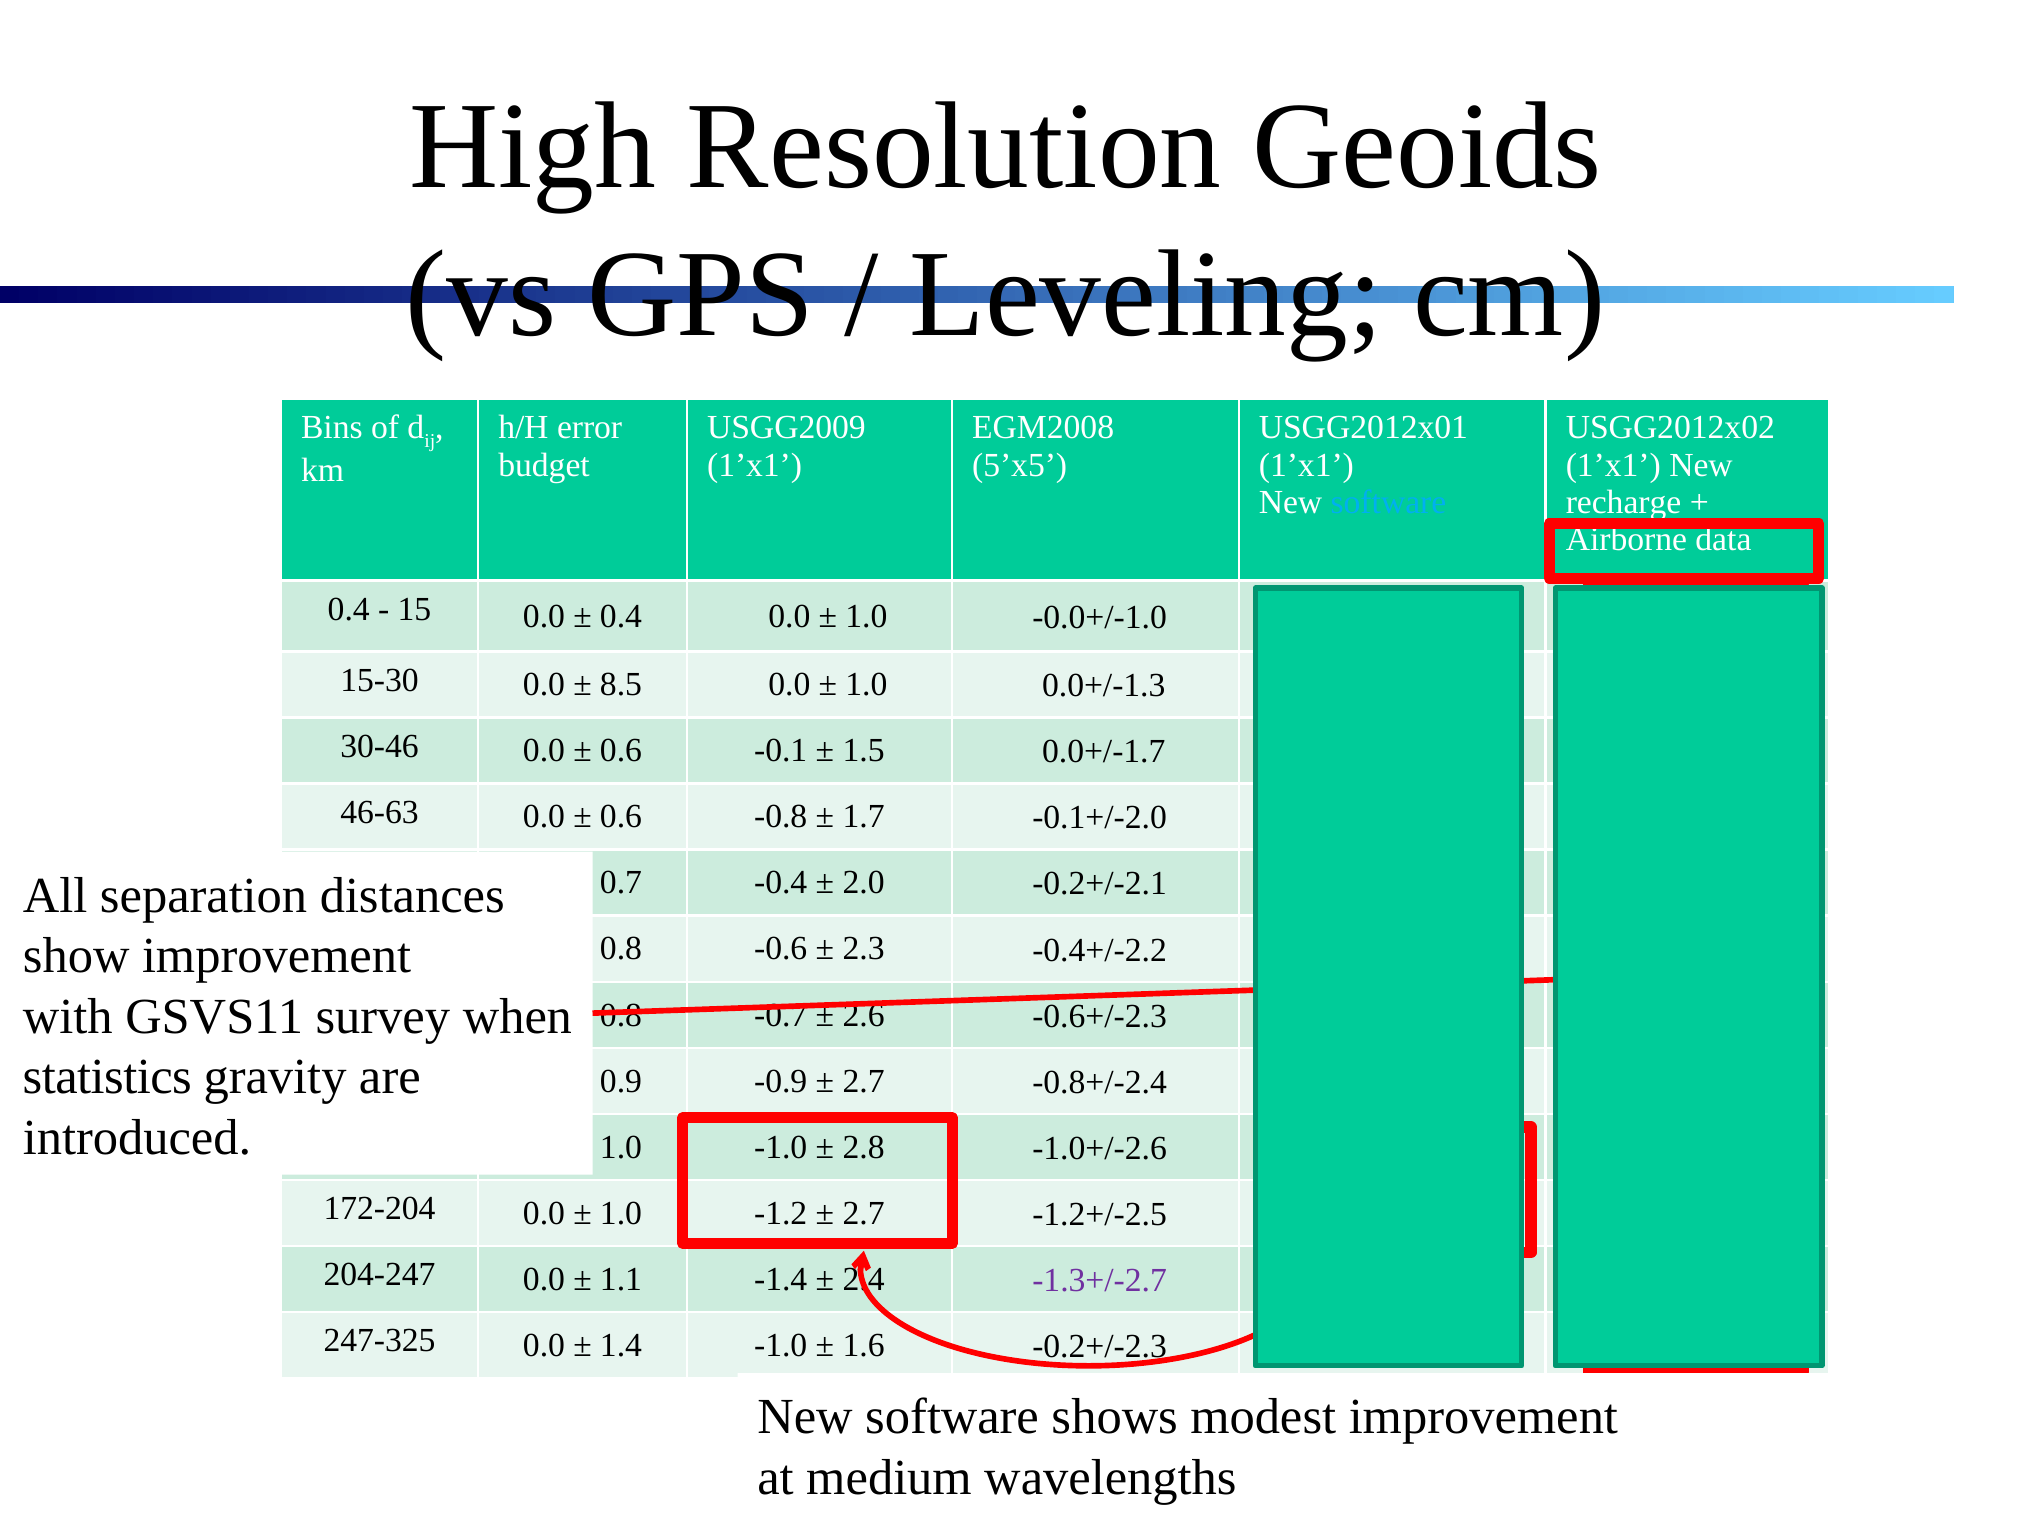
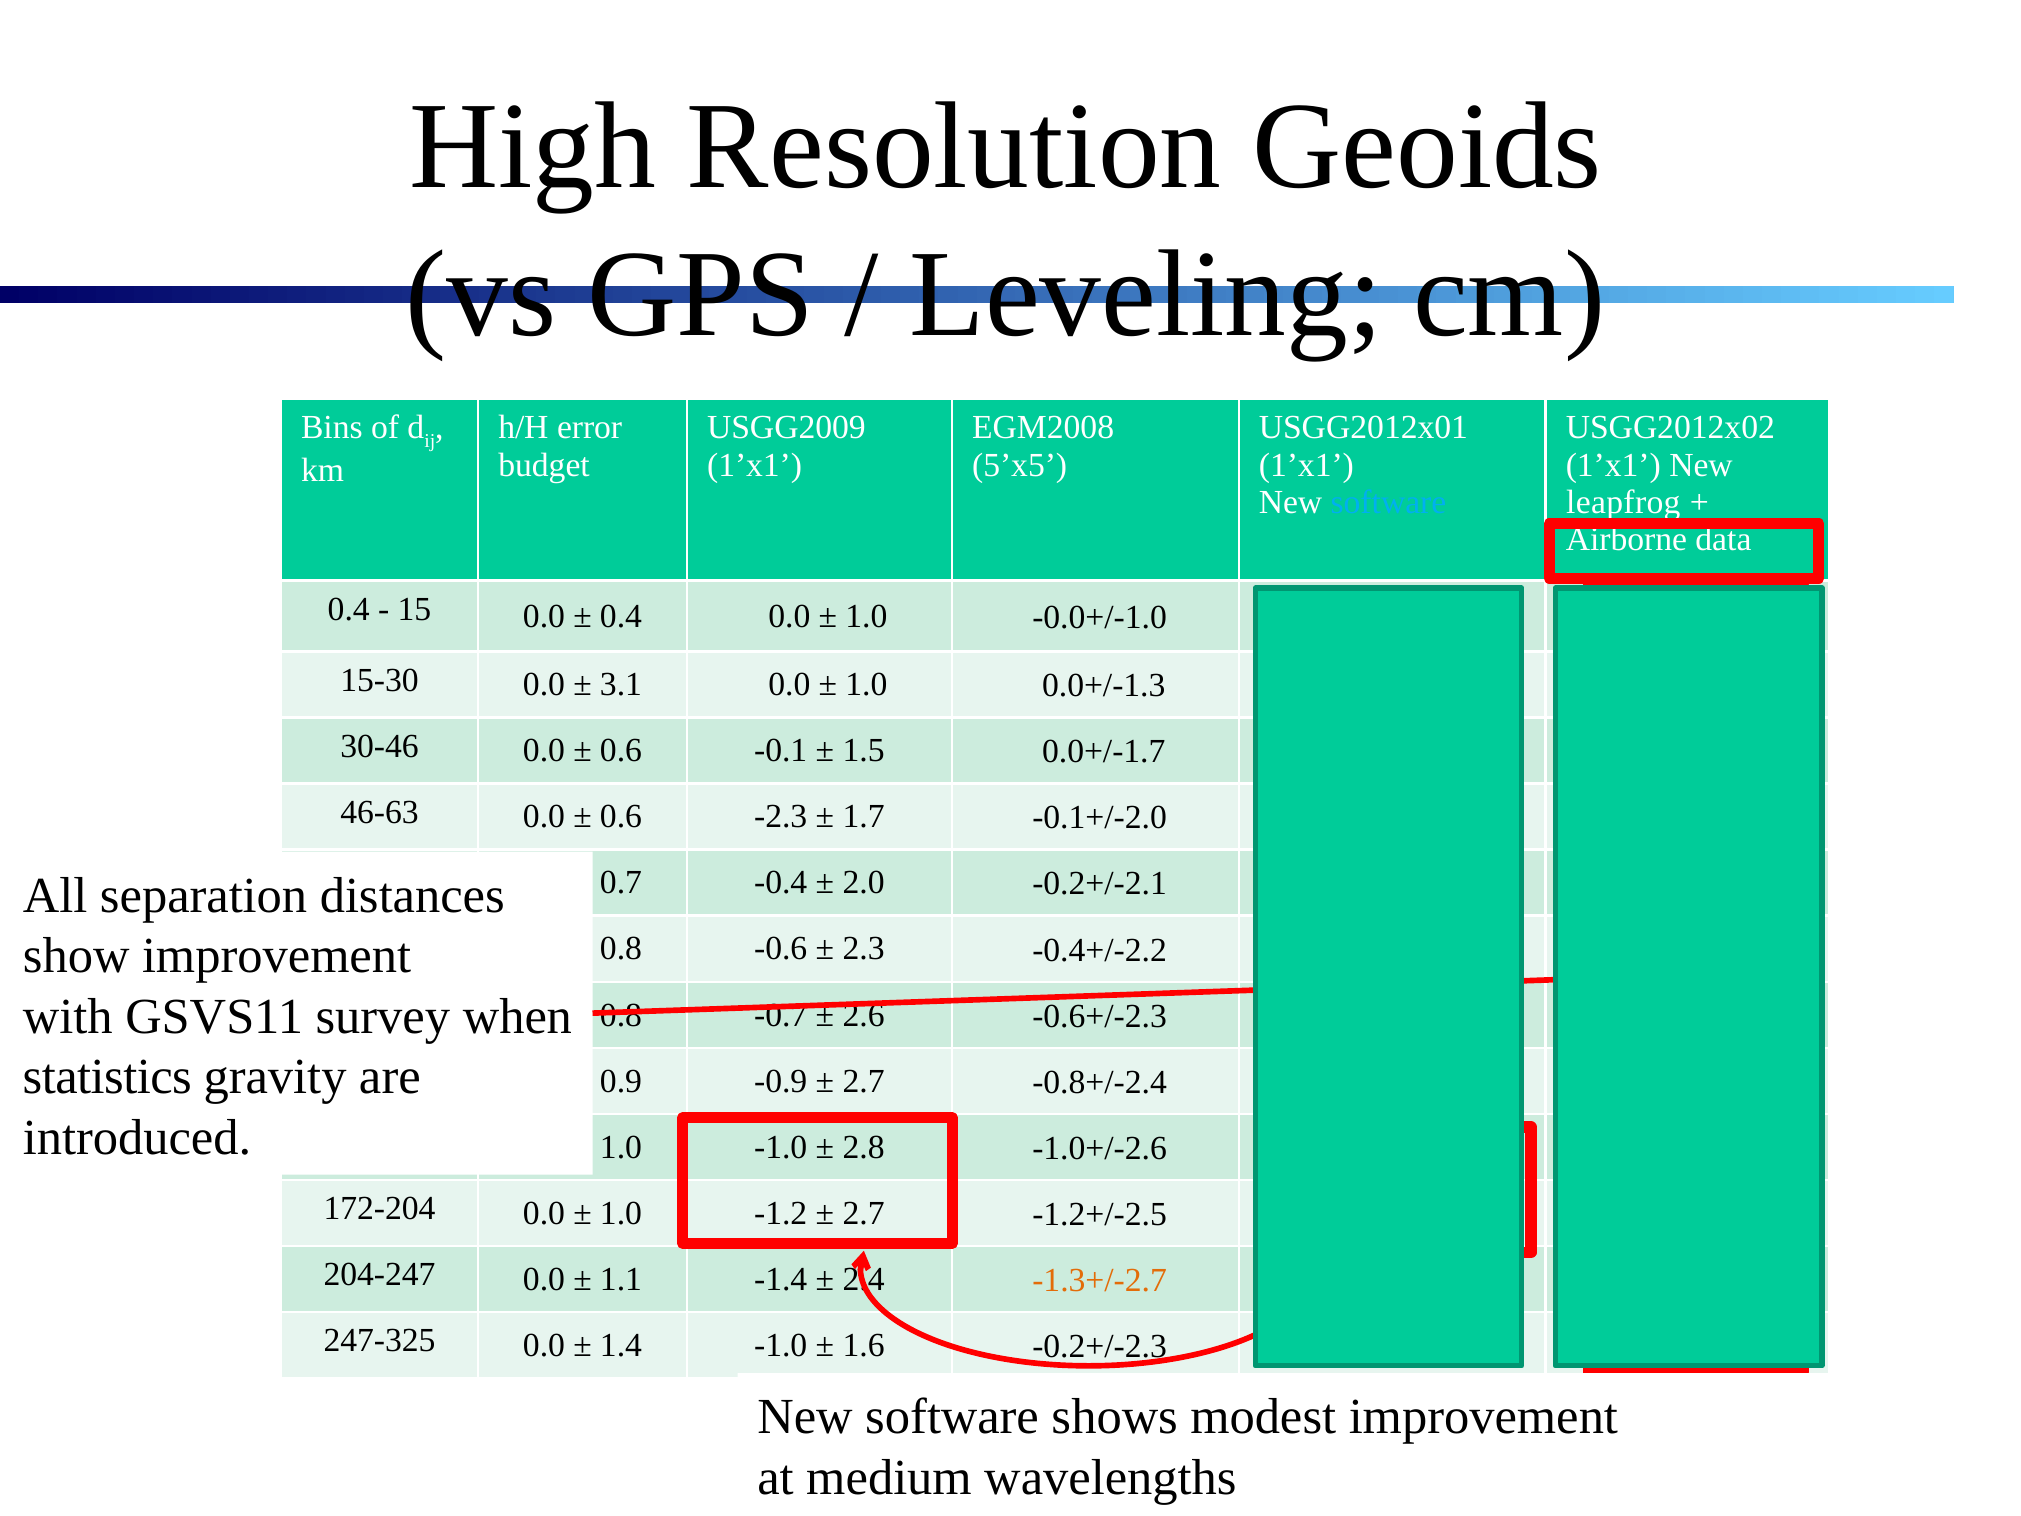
recharge: recharge -> leapfrog (1623, 502)
8.5: 8.5 -> 3.1 (621, 685)
-0.8: -0.8 -> -2.3 (781, 817)
-1.3+/-2.7 colour: purple -> orange (1100, 1280)
